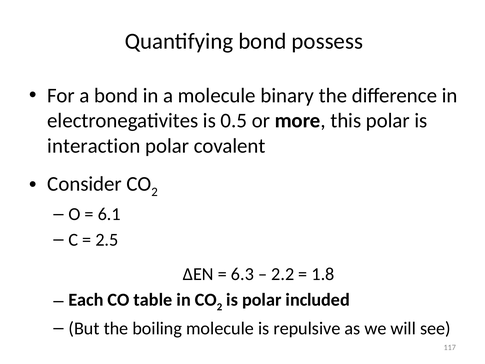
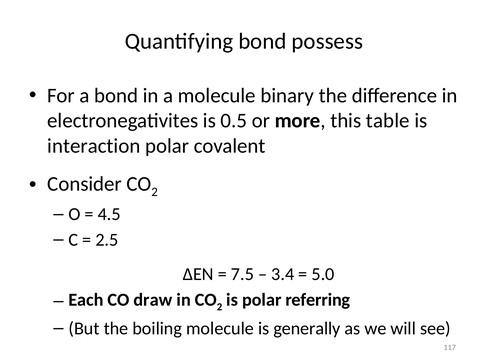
this polar: polar -> table (388, 121)
6.1: 6.1 -> 4.5 (109, 214)
6.3: 6.3 -> 7.5 (242, 274)
2.2: 2.2 -> 3.4 (283, 274)
1.8: 1.8 -> 5.0 (323, 274)
table: table -> draw (153, 300)
included: included -> referring (318, 300)
repulsive: repulsive -> generally (307, 328)
